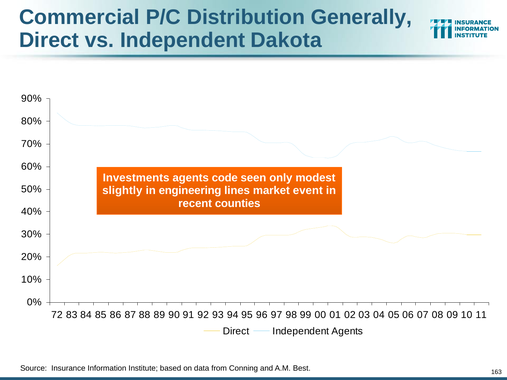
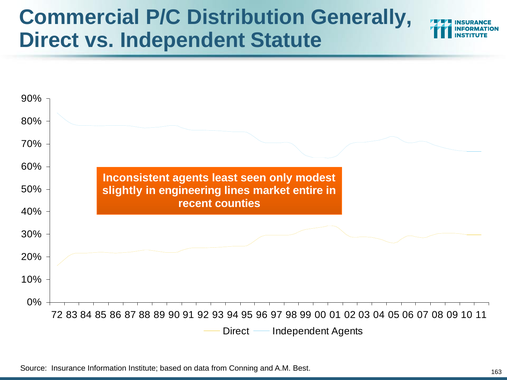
Dakota: Dakota -> Statute (286, 40)
Investments: Investments -> Inconsistent (136, 178)
code: code -> least (225, 178)
event: event -> entire (308, 191)
